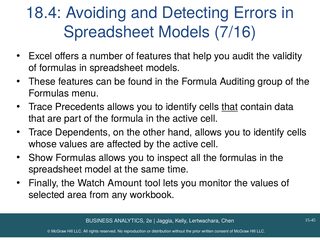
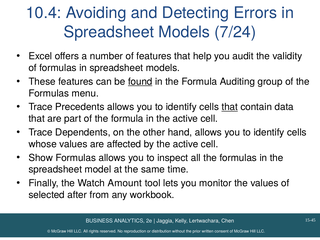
18.4: 18.4 -> 10.4 (44, 13)
7/16: 7/16 -> 7/24 (235, 32)
found underline: none -> present (140, 82)
area: area -> after (77, 195)
